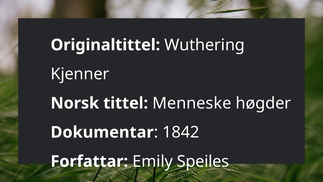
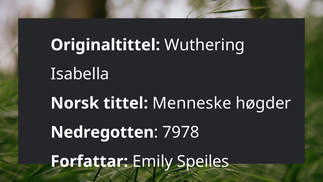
Kjenner: Kjenner -> Isabella (80, 74)
Dokumentar: Dokumentar -> Nedregotten (102, 132)
1842: 1842 -> 7978 (181, 132)
